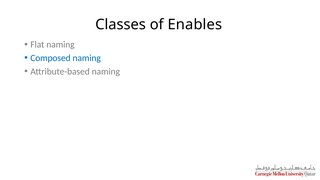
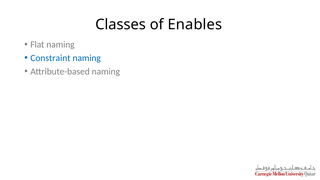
Composed: Composed -> Constraint (50, 58)
